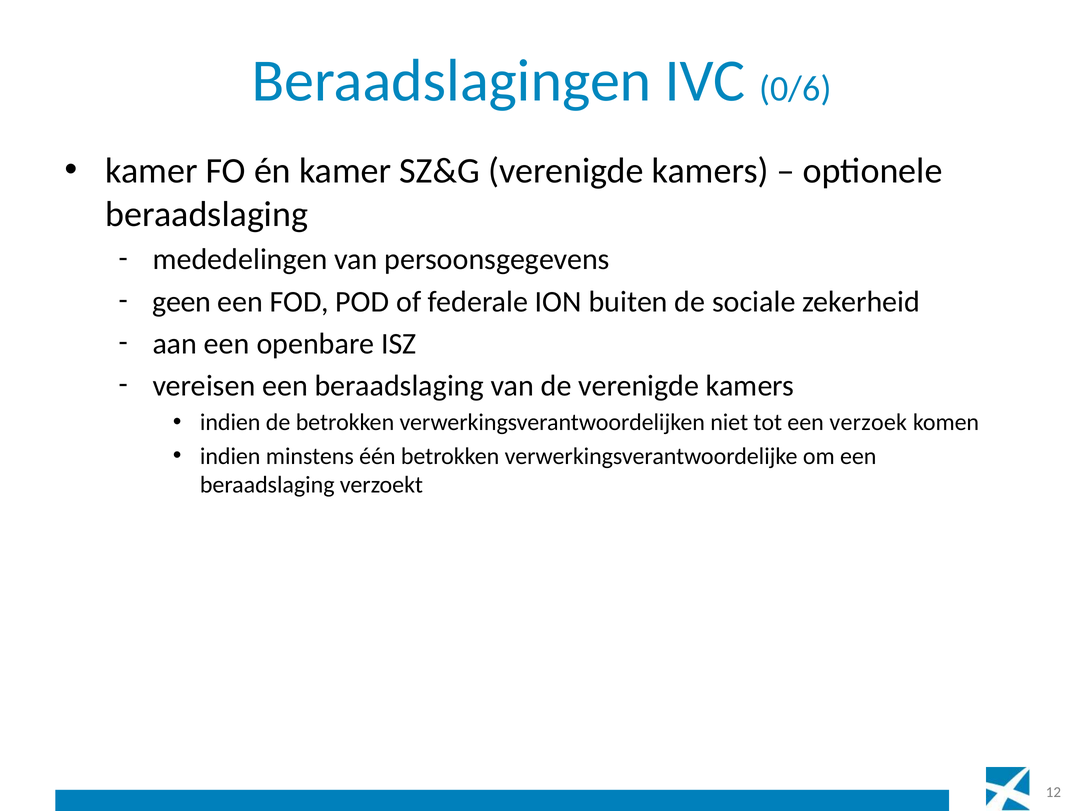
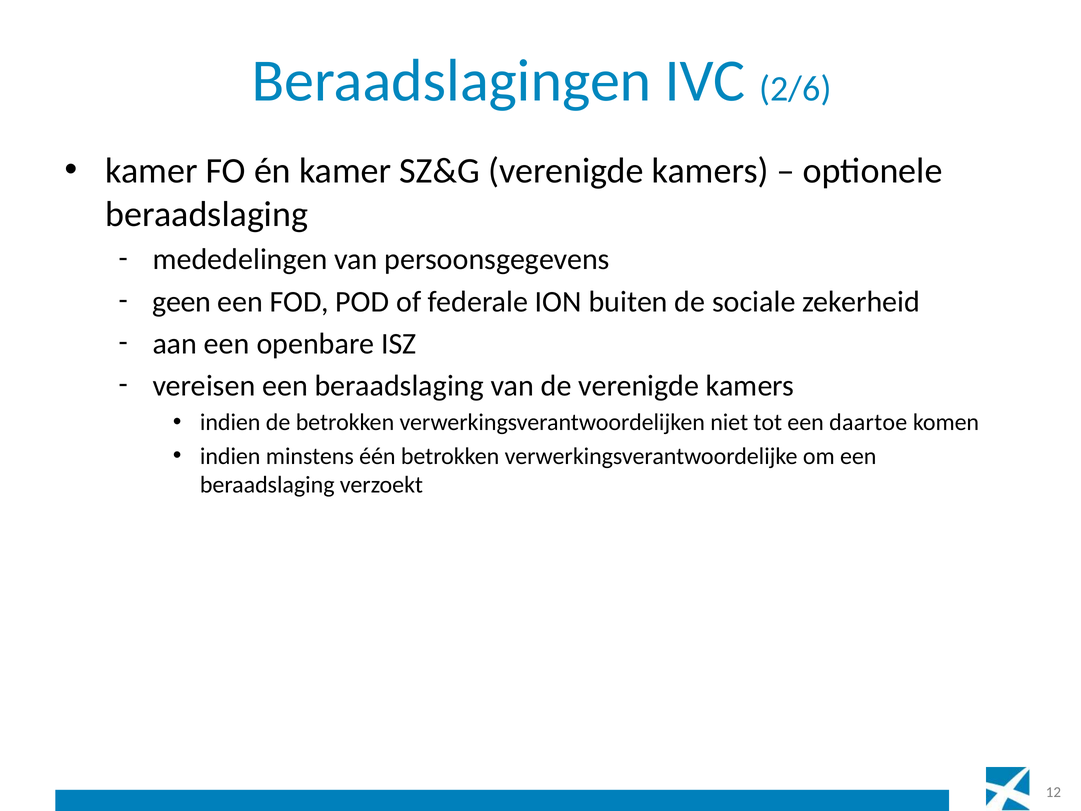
0/6: 0/6 -> 2/6 (795, 89)
verzoek: verzoek -> daartoe (868, 422)
